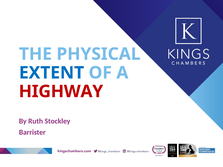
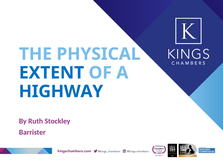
HIGHWAY colour: red -> blue (61, 92)
